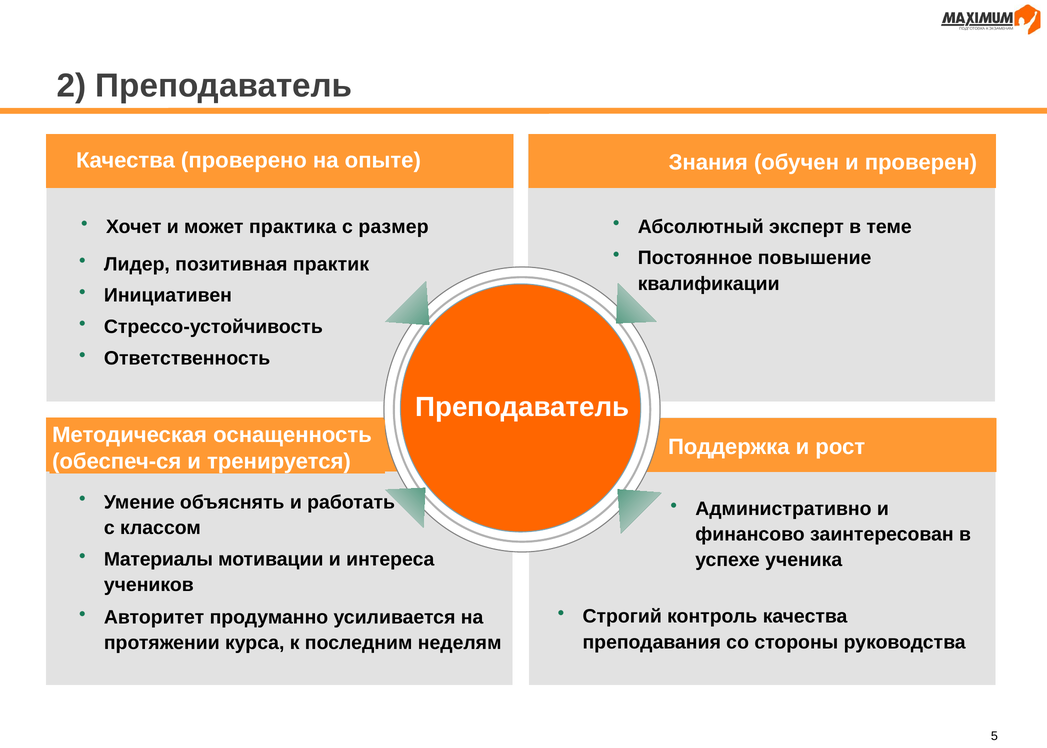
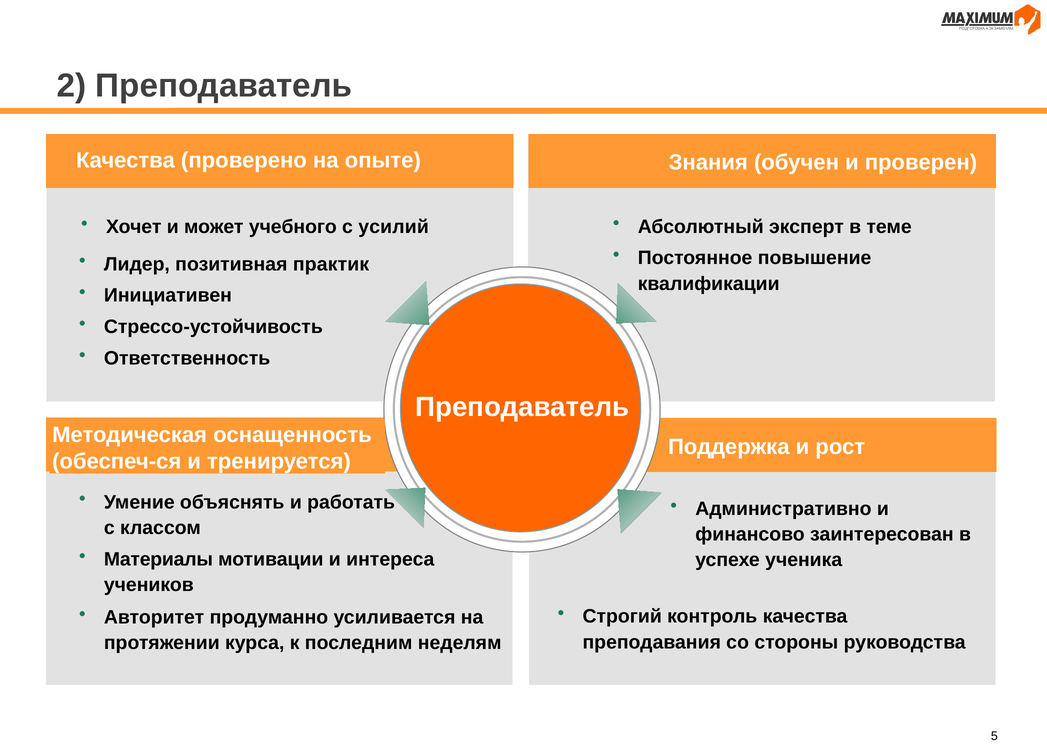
практика: практика -> учебного (293, 227)
размер: размер -> усилий (394, 227)
